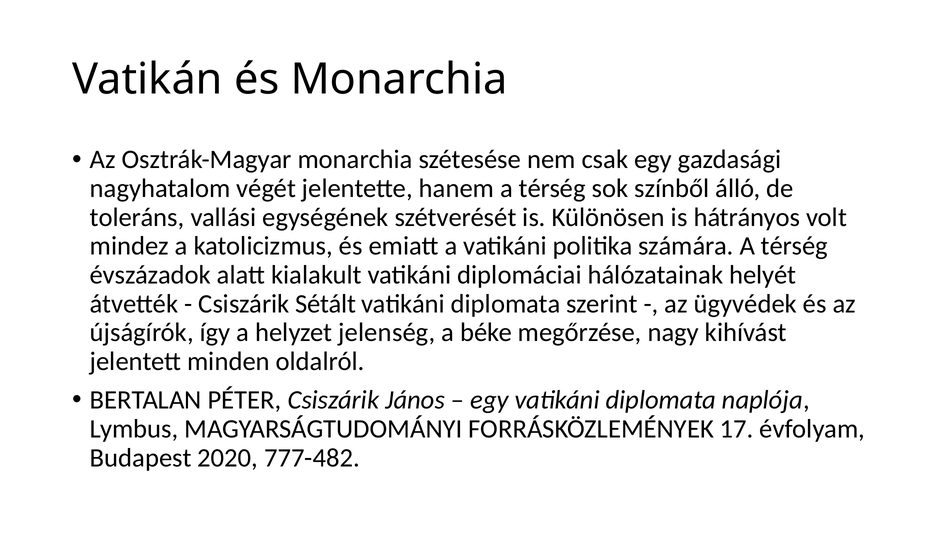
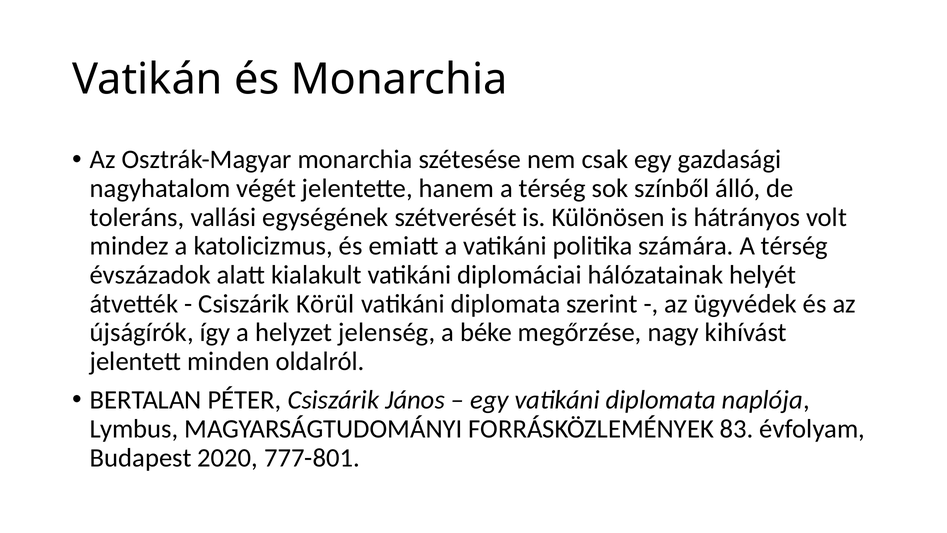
Sétált: Sétált -> Körül (325, 304)
17: 17 -> 83 (737, 429)
777-482: 777-482 -> 777-801 (312, 457)
